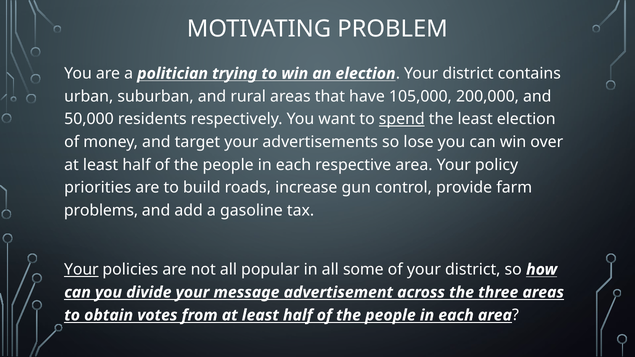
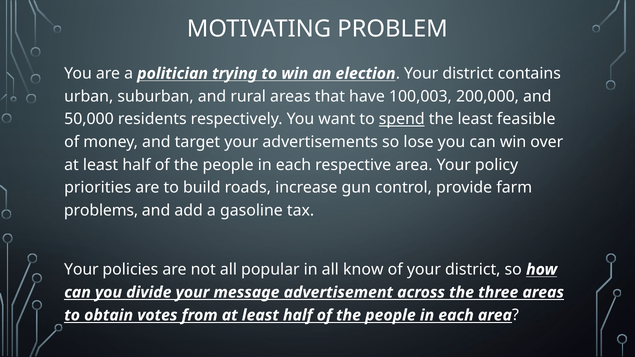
105,000: 105,000 -> 100,003 (420, 96)
least election: election -> feasible (526, 119)
Your underline: present -> none (81, 270)
some: some -> know (363, 270)
